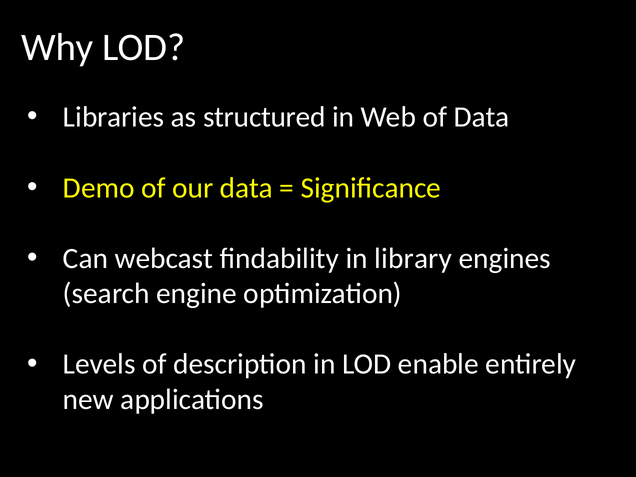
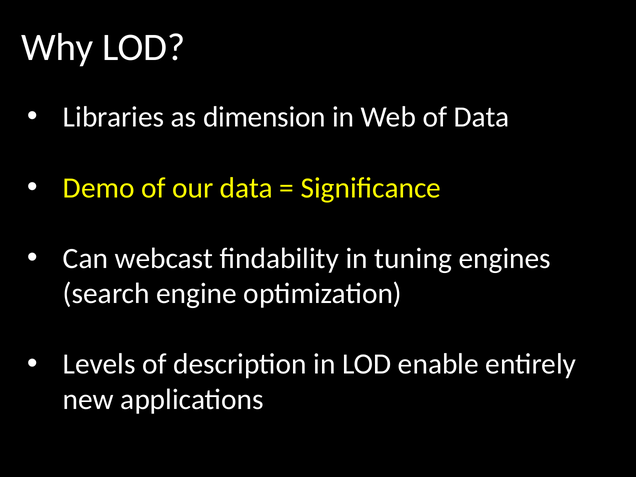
structured: structured -> dimension (264, 117)
library: library -> tuning (413, 258)
